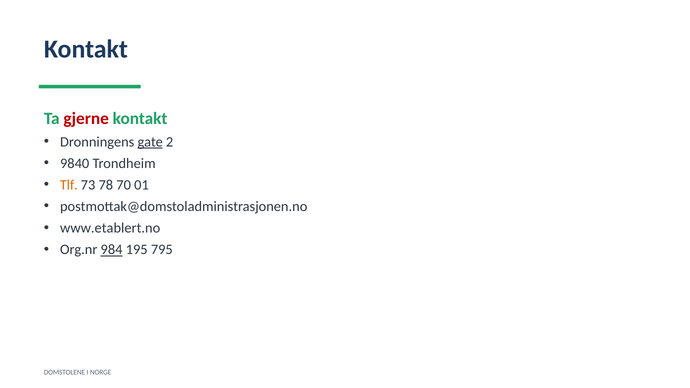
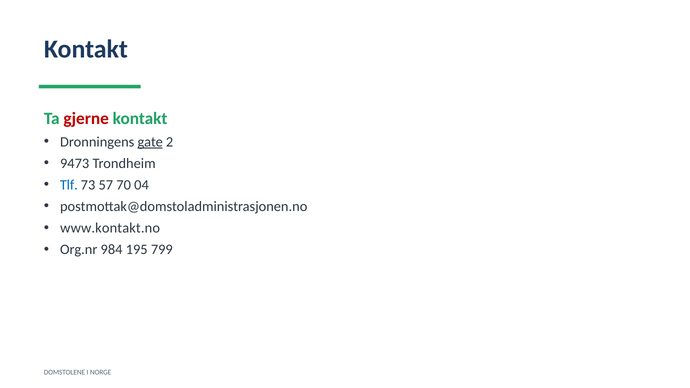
9840: 9840 -> 9473 (75, 163)
Tlf colour: orange -> blue (69, 185)
78: 78 -> 57 (106, 185)
01: 01 -> 04 (141, 185)
www.etablert.no: www.etablert.no -> www.kontakt.no (110, 228)
984 underline: present -> none (112, 250)
795: 795 -> 799 (162, 250)
